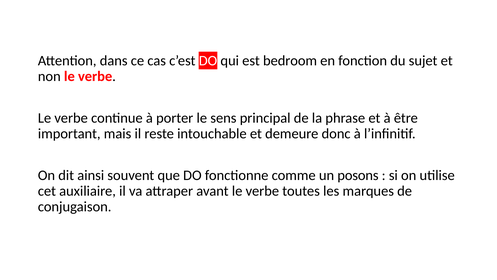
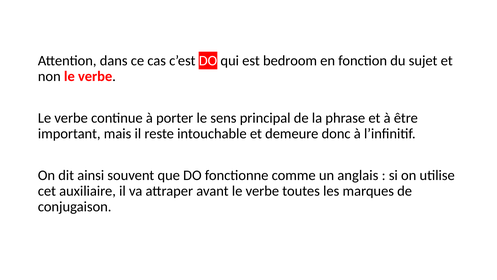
posons: posons -> anglais (358, 175)
